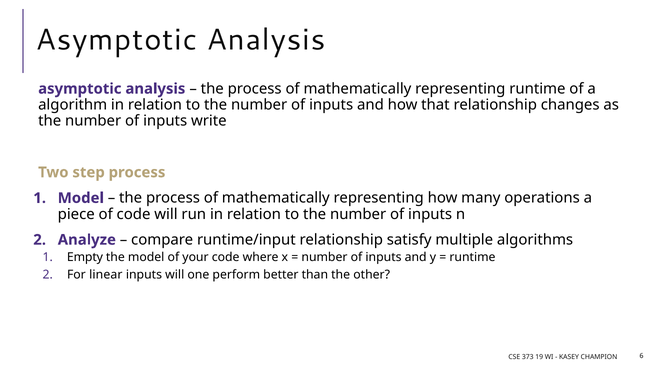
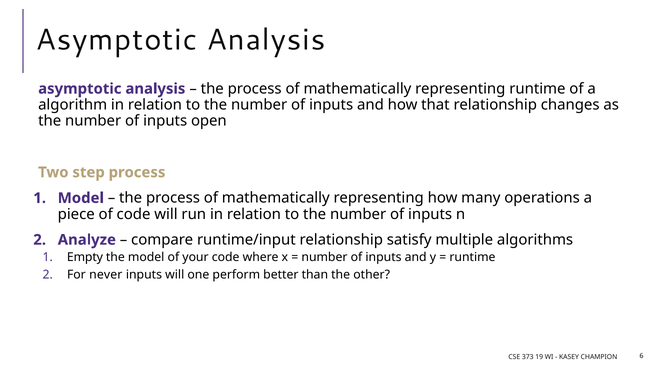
write: write -> open (209, 121)
linear: linear -> never (106, 275)
